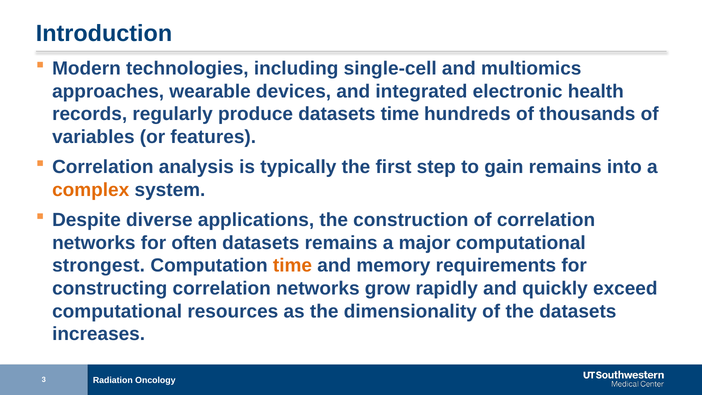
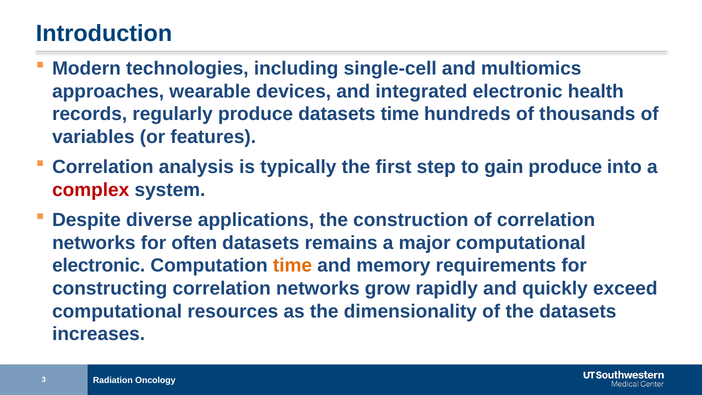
gain remains: remains -> produce (565, 167)
complex colour: orange -> red (91, 190)
strongest: strongest -> electronic (99, 266)
